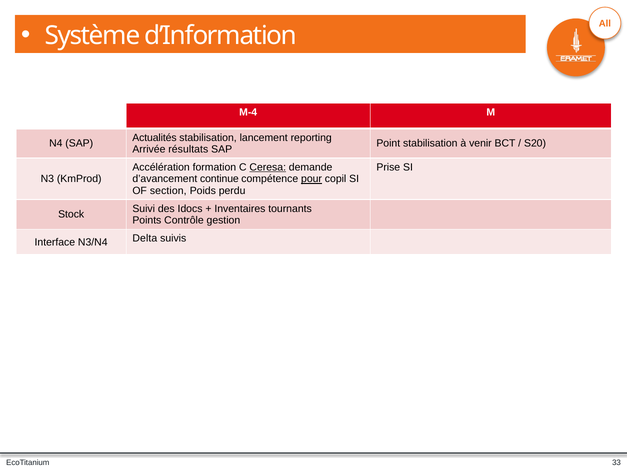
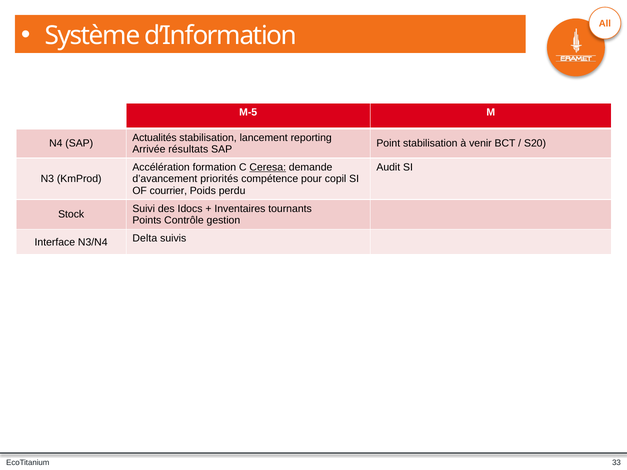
M-4: M-4 -> M-5 (248, 112)
Prise: Prise -> Audit (388, 167)
continue: continue -> priorités (219, 179)
pour underline: present -> none (312, 179)
section: section -> courrier (168, 191)
